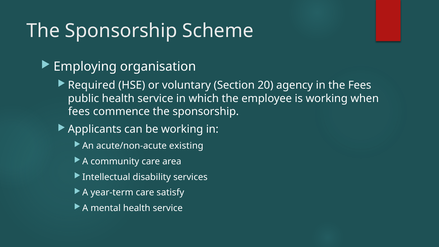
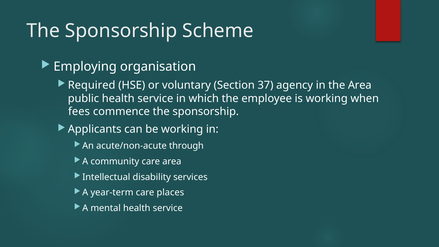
20: 20 -> 37 (265, 85)
the Fees: Fees -> Area (360, 85)
existing: existing -> through (186, 146)
satisfy: satisfy -> places (170, 193)
